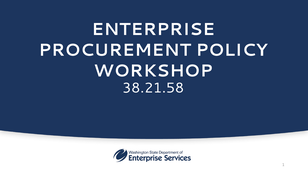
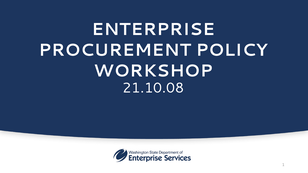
38.21.58: 38.21.58 -> 21.10.08 (153, 88)
